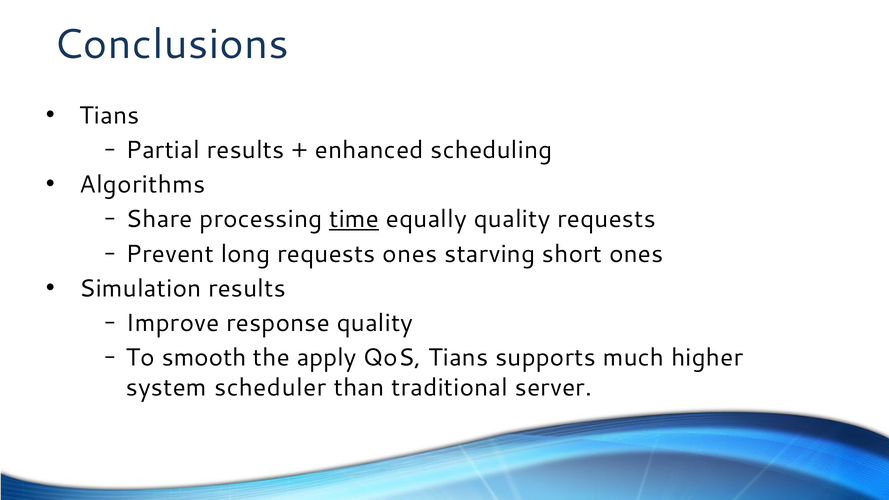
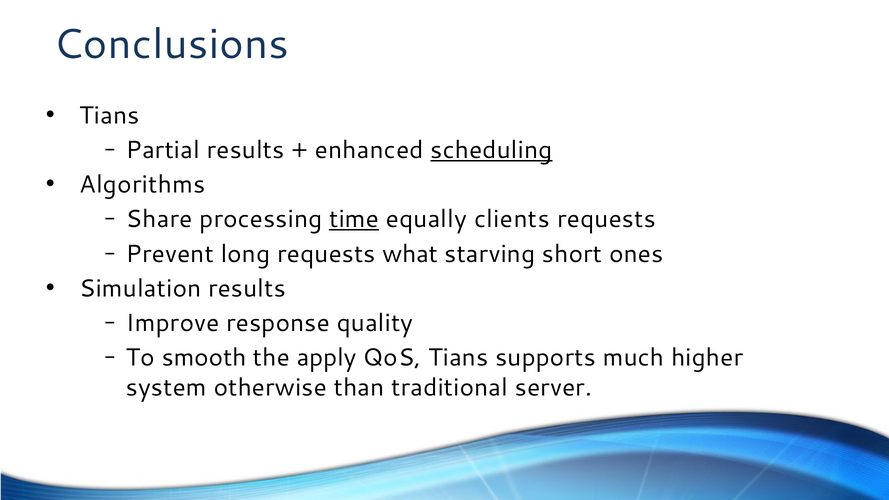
scheduling underline: none -> present (491, 150)
equally quality: quality -> clients (512, 219)
requests ones: ones -> what (410, 254)
scheduler: scheduler -> otherwise (270, 387)
